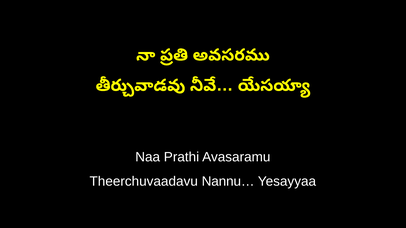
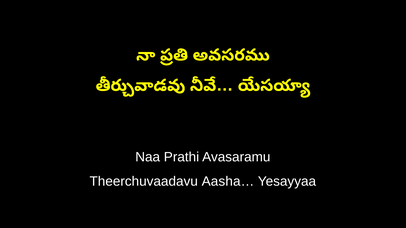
Nannu…: Nannu… -> Aasha… (228, 182)
